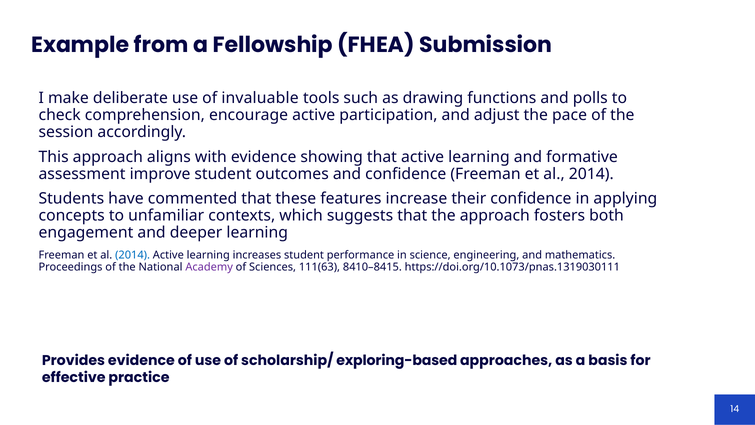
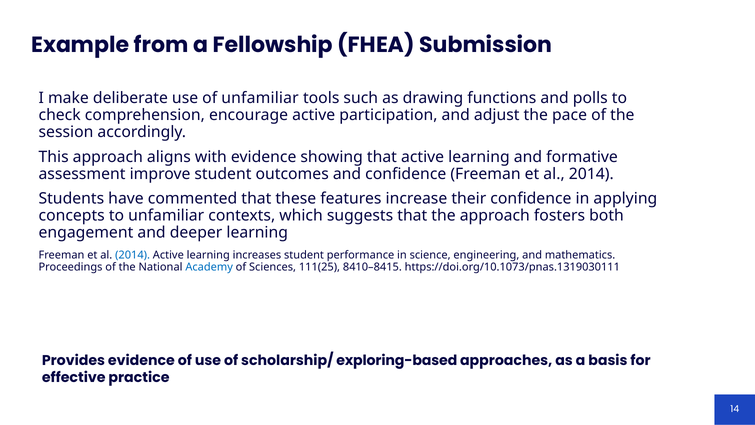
of invaluable: invaluable -> unfamiliar (260, 98)
Academy colour: purple -> blue (209, 267)
111(63: 111(63 -> 111(25 (319, 267)
